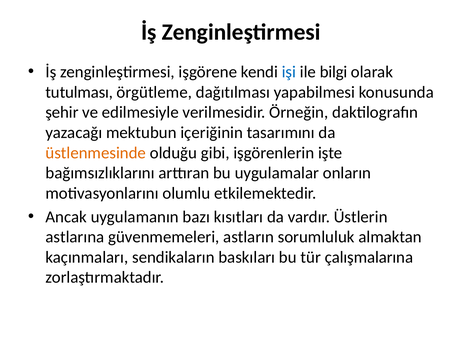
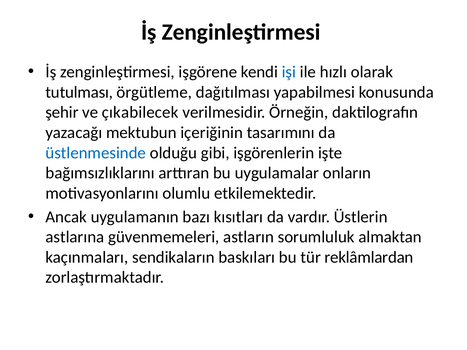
bilgi: bilgi -> hızlı (333, 72)
edilmesiyle: edilmesiyle -> çıkabilecek (140, 112)
üstlenmesinde colour: orange -> blue (96, 153)
çalışmalarına: çalışmalarına -> reklâmlardan (369, 257)
